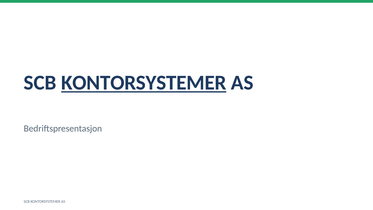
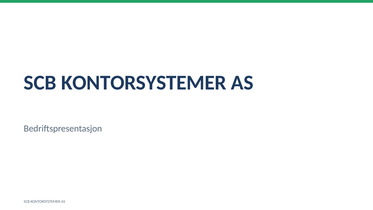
KONTORSYSTEMER underline: present -> none (144, 83)
